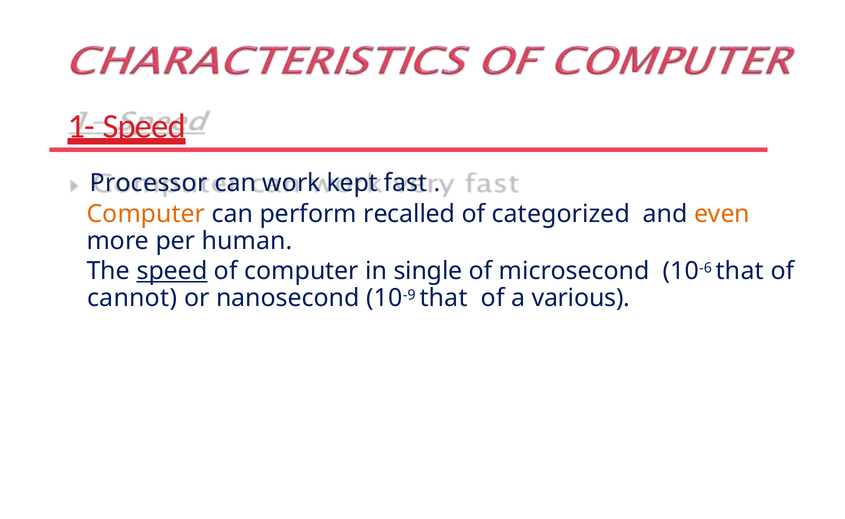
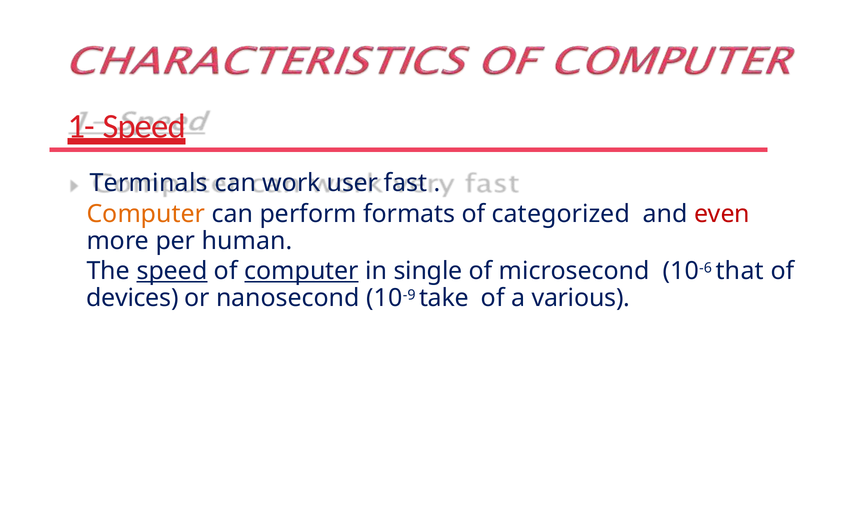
Processor: Processor -> Terminals (149, 183)
kept: kept -> user (352, 183)
recalled: recalled -> formats (409, 214)
even colour: orange -> red (722, 214)
computer underline: none -> present (302, 271)
cannot: cannot -> devices (132, 298)
10-9 that: that -> take (444, 298)
